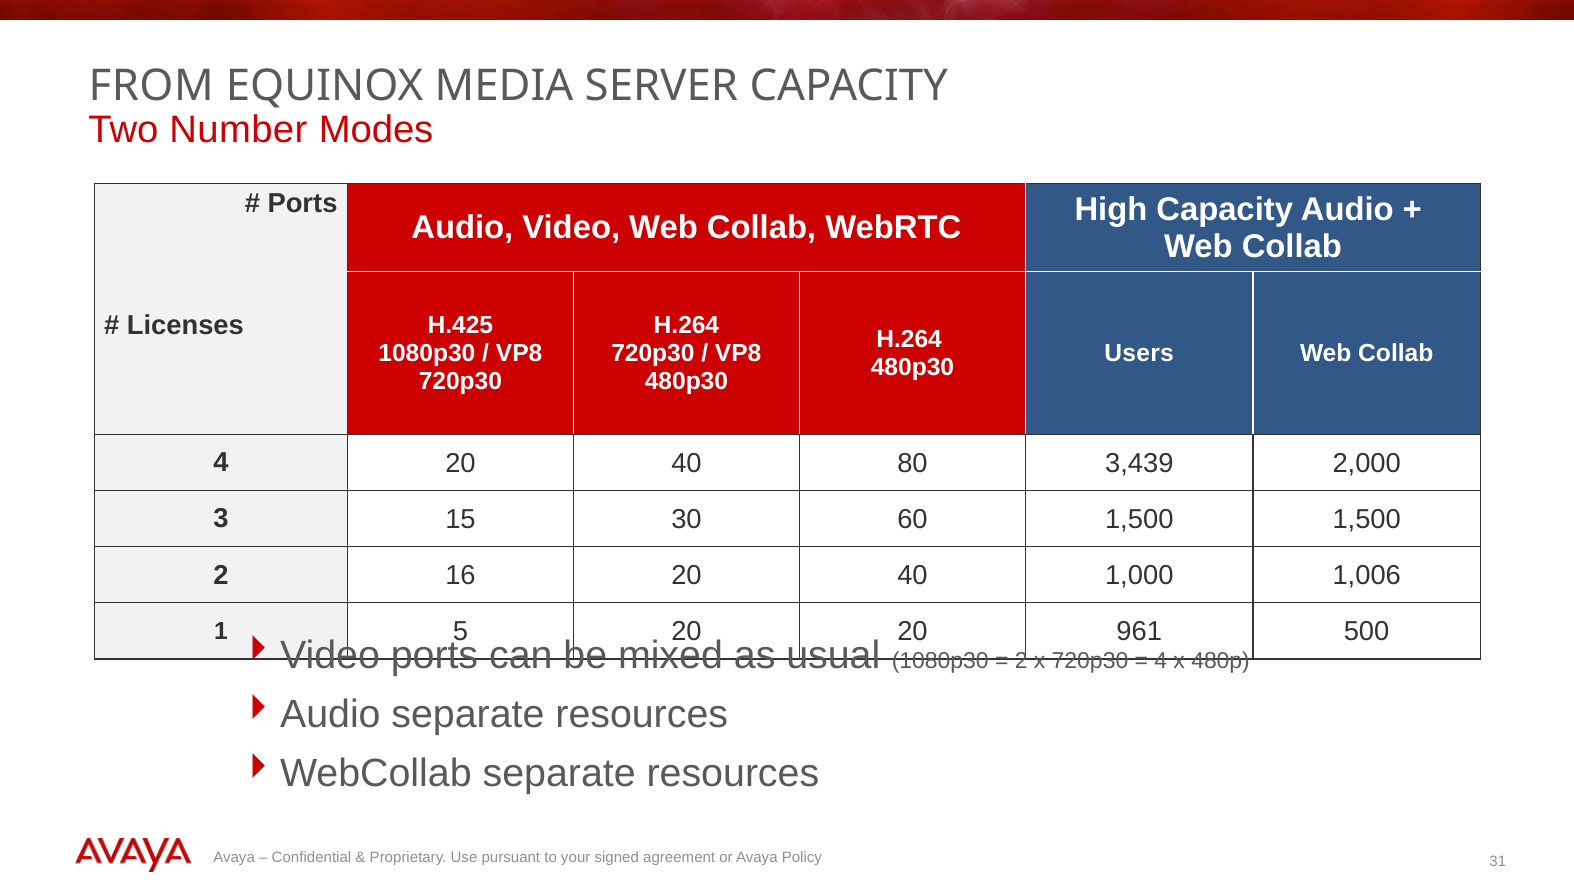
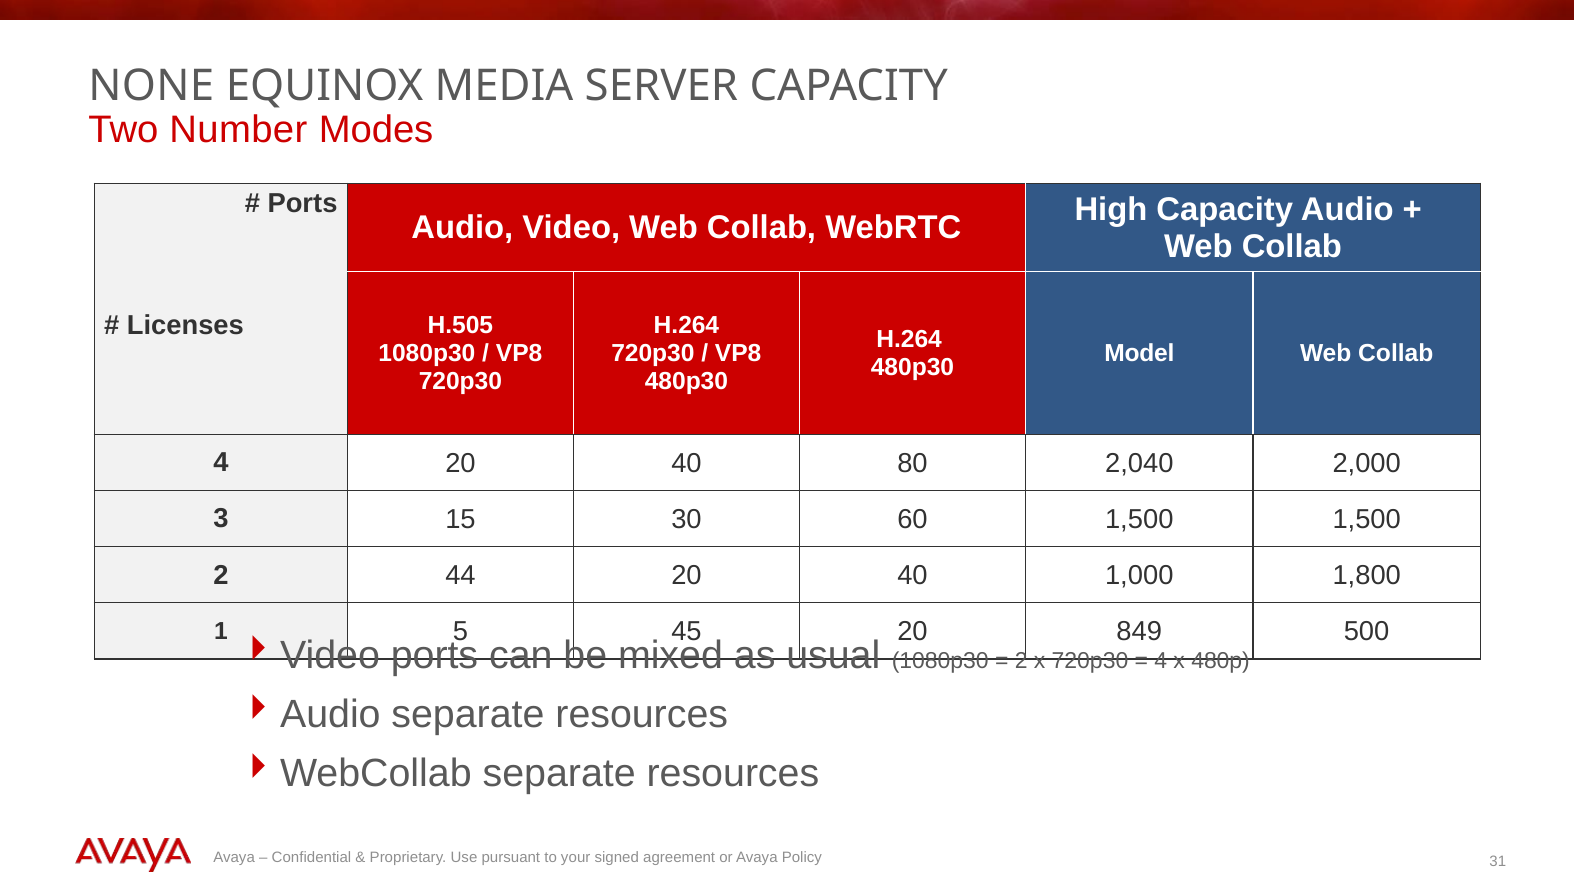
FROM: FROM -> NONE (151, 86)
H.425: H.425 -> H.505 (460, 326)
Users: Users -> Model (1139, 353)
3,439: 3,439 -> 2,040 (1139, 463)
16: 16 -> 44 (460, 575)
1,006: 1,006 -> 1,800 (1367, 575)
5 20: 20 -> 45 (686, 631)
961: 961 -> 849 (1139, 631)
